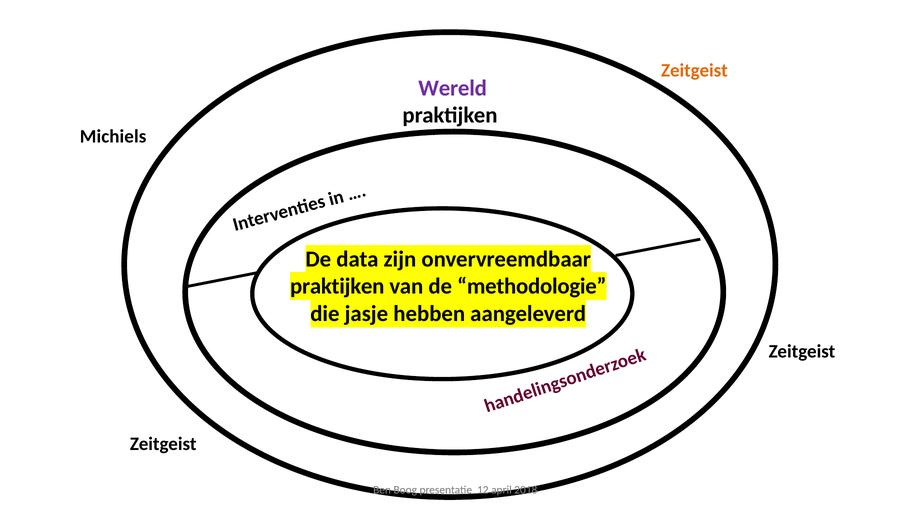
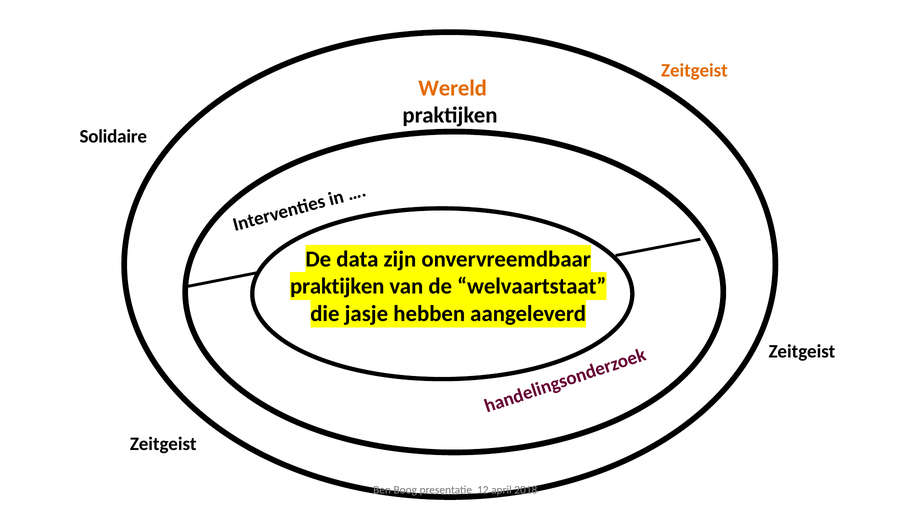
Wereld colour: purple -> orange (453, 88)
Michiels: Michiels -> Solidaire (113, 137)
methodologie: methodologie -> welvaartstaat (532, 286)
